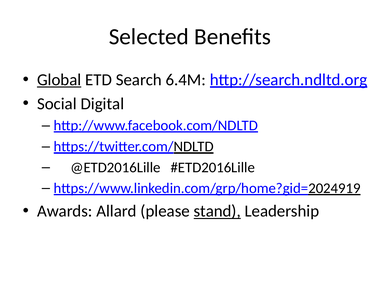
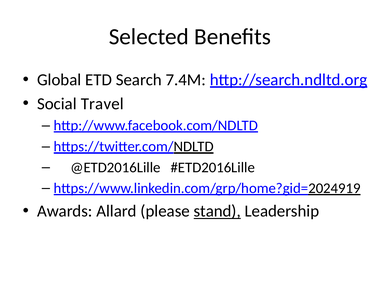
Global underline: present -> none (59, 80)
6.4M: 6.4M -> 7.4M (186, 80)
Digital: Digital -> Travel (102, 104)
